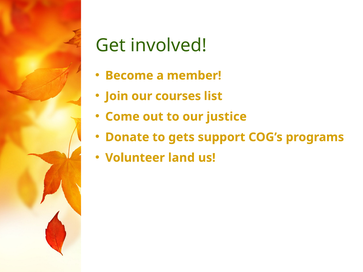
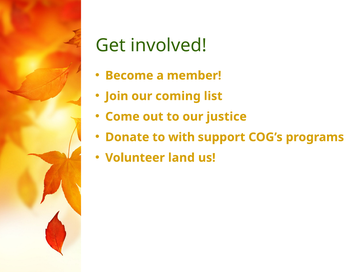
courses: courses -> coming (178, 96)
gets: gets -> with (182, 137)
